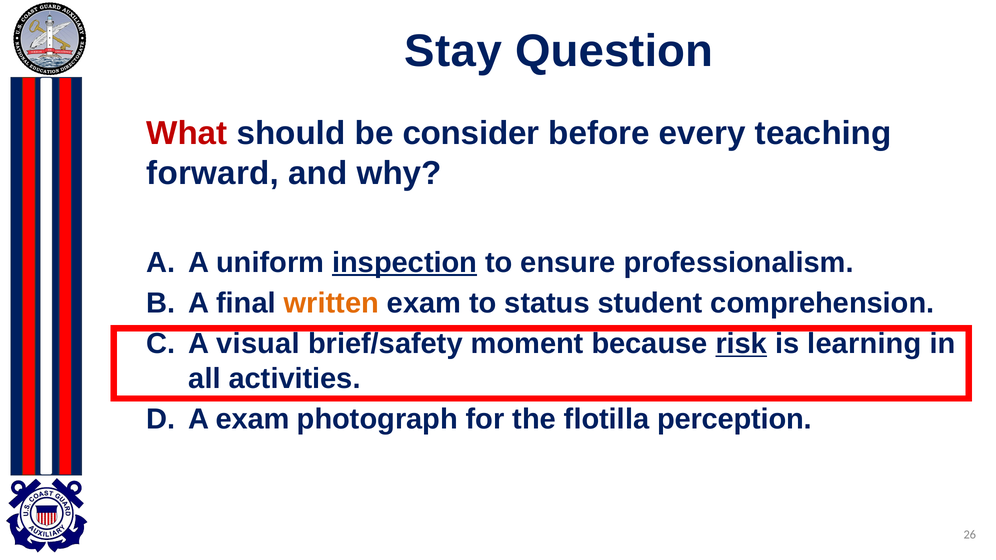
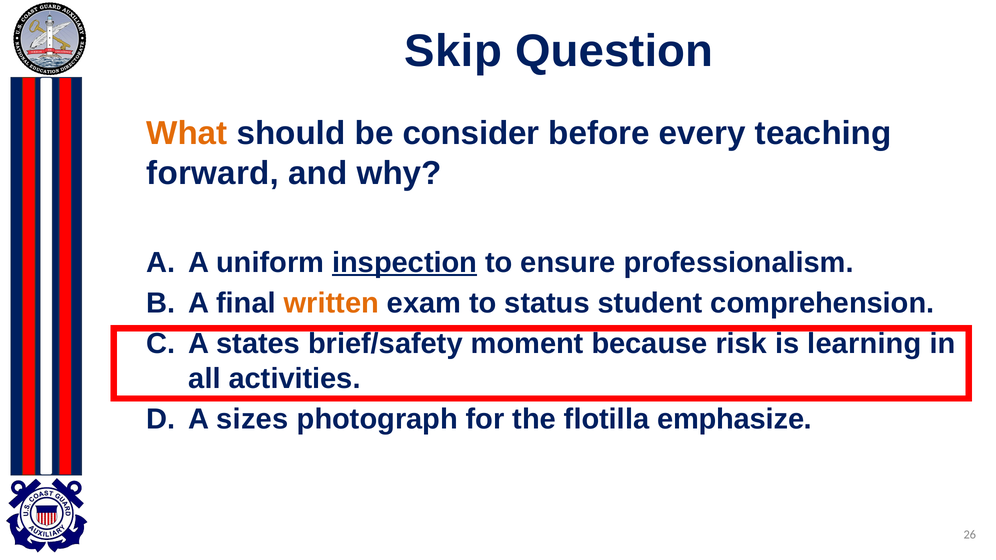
Stay: Stay -> Skip (453, 51)
What colour: red -> orange (187, 133)
visual: visual -> states (258, 344)
risk underline: present -> none (741, 344)
A exam: exam -> sizes (252, 420)
perception: perception -> emphasize (735, 420)
